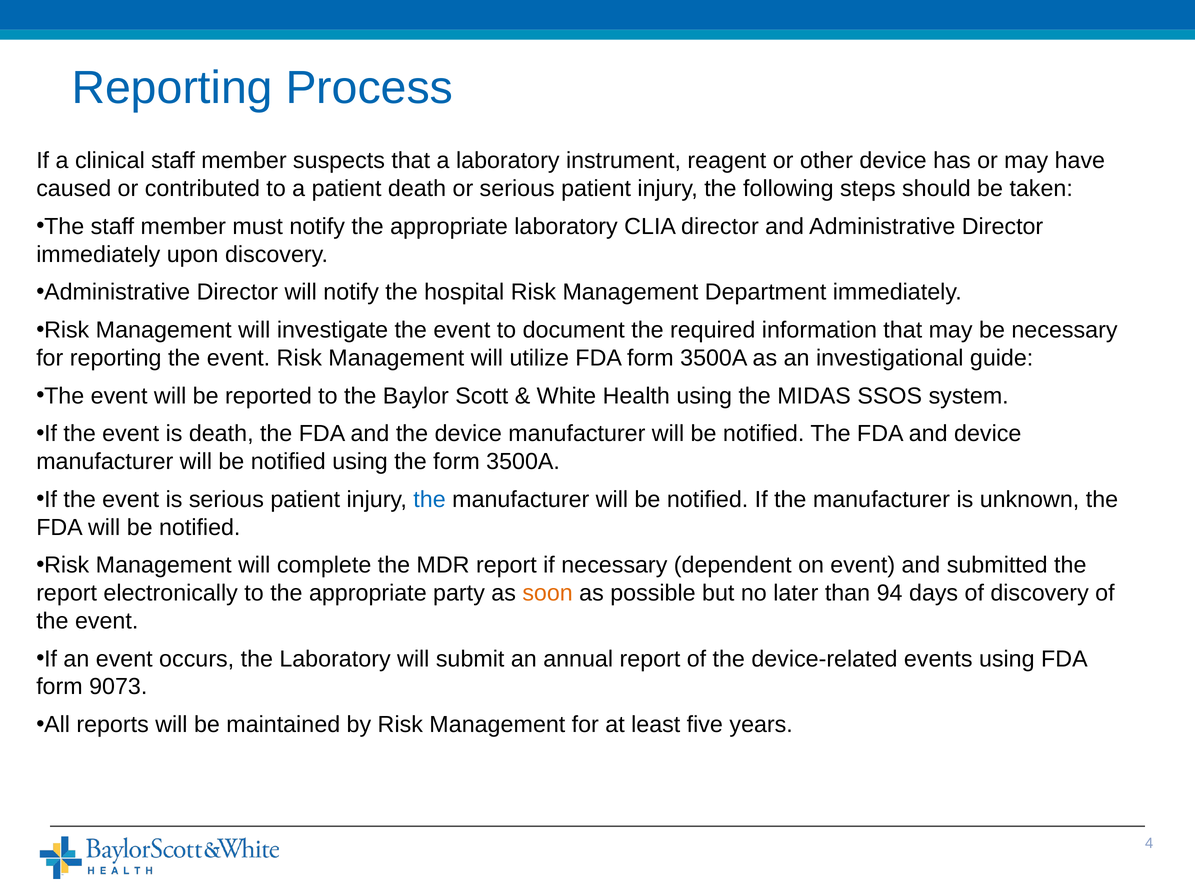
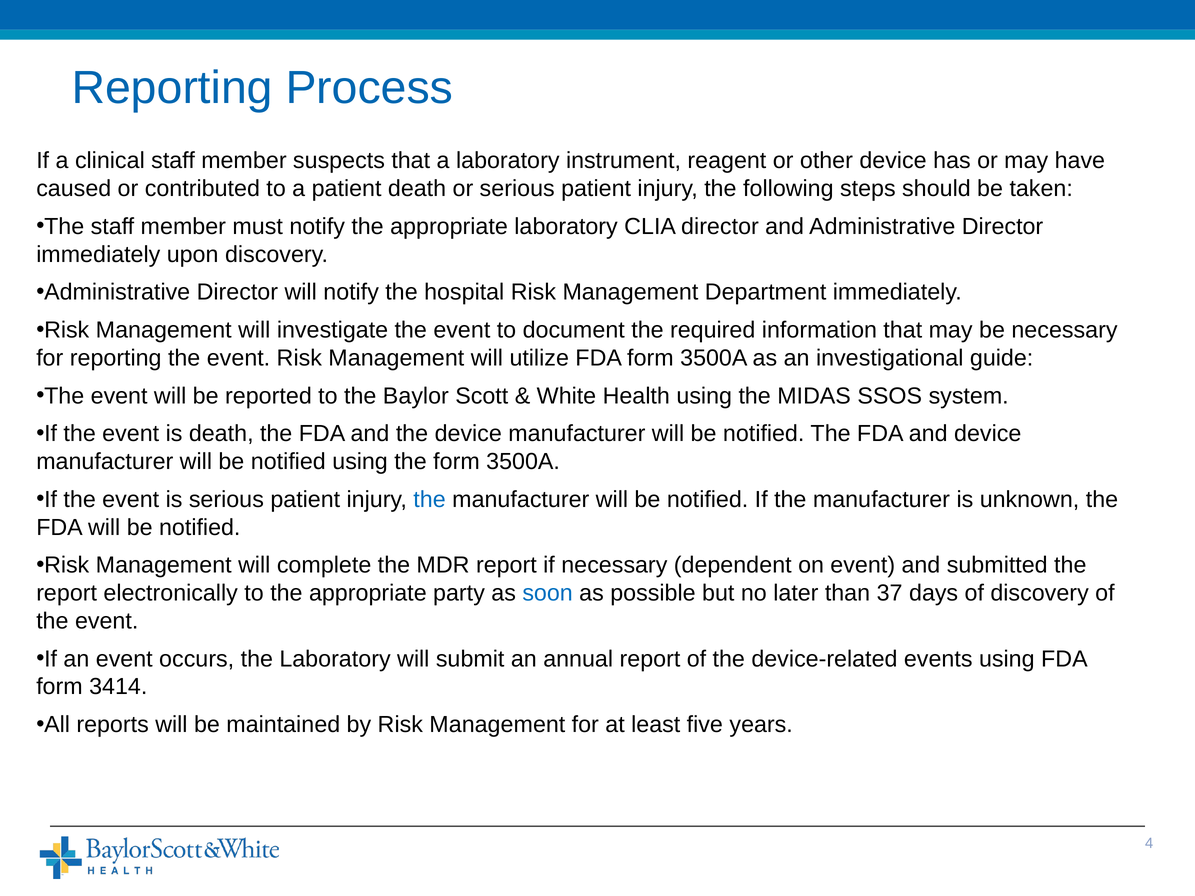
soon colour: orange -> blue (548, 593)
94: 94 -> 37 (890, 593)
9073: 9073 -> 3414 (118, 687)
